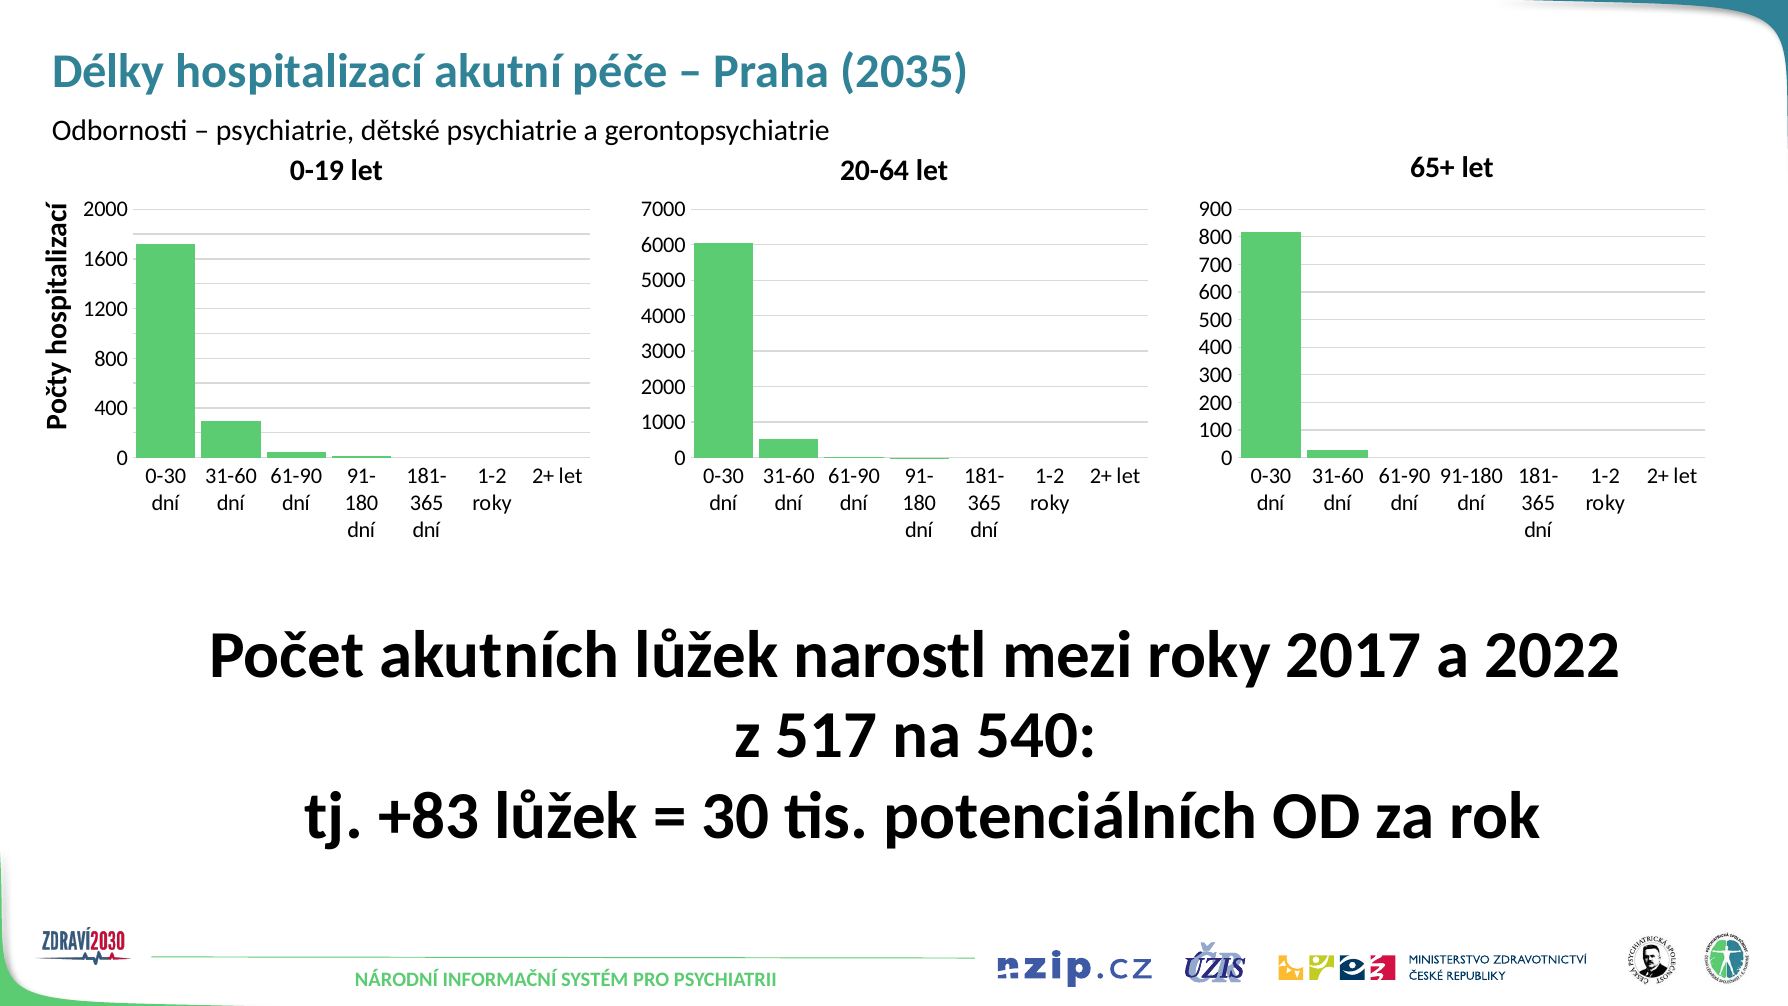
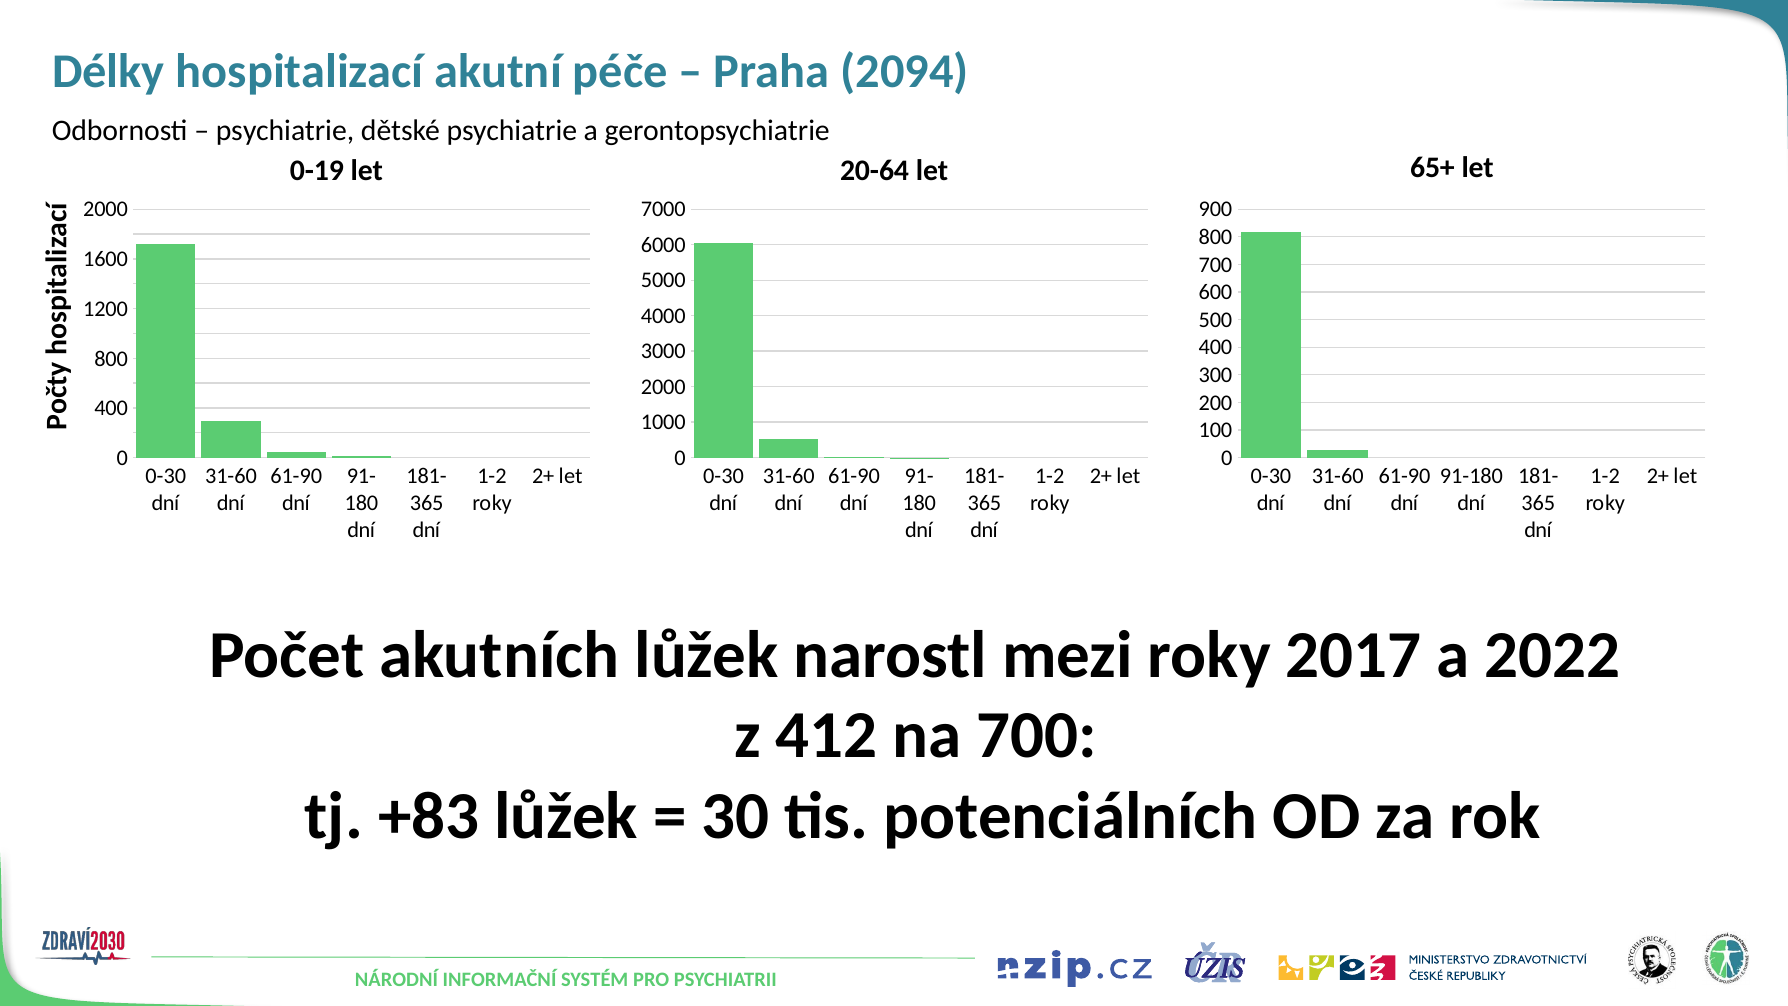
2035: 2035 -> 2094 (905, 72)
517: 517 -> 412 (827, 735)
na 540: 540 -> 700 (1037, 735)
